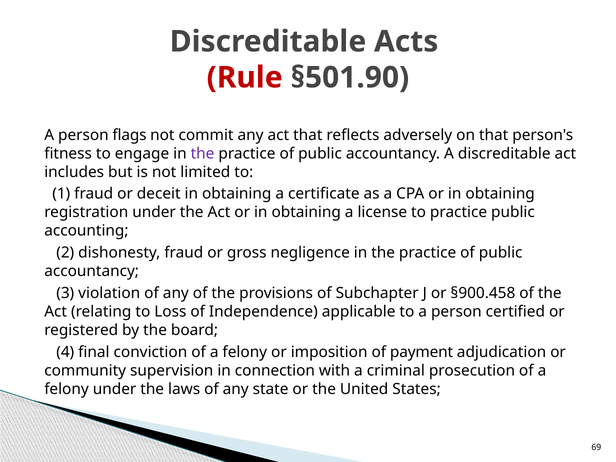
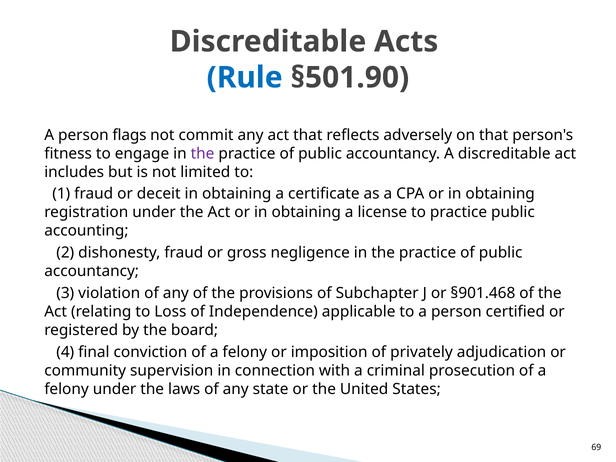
Rule colour: red -> blue (245, 78)
§900.458: §900.458 -> §901.468 (483, 293)
payment: payment -> privately (421, 352)
